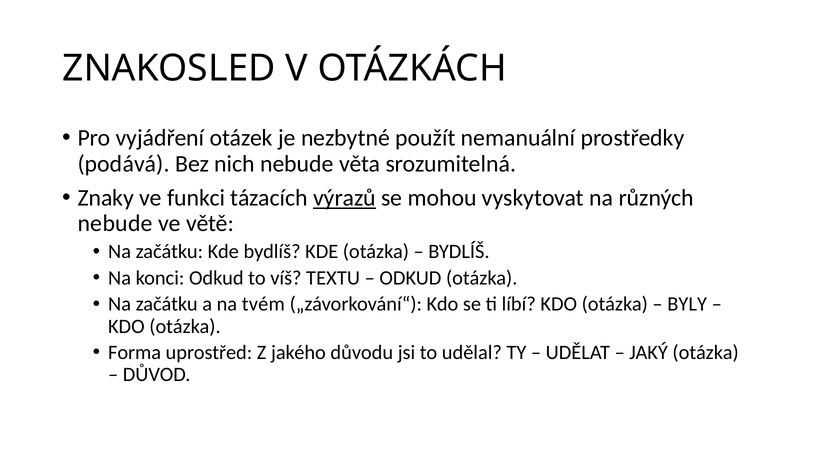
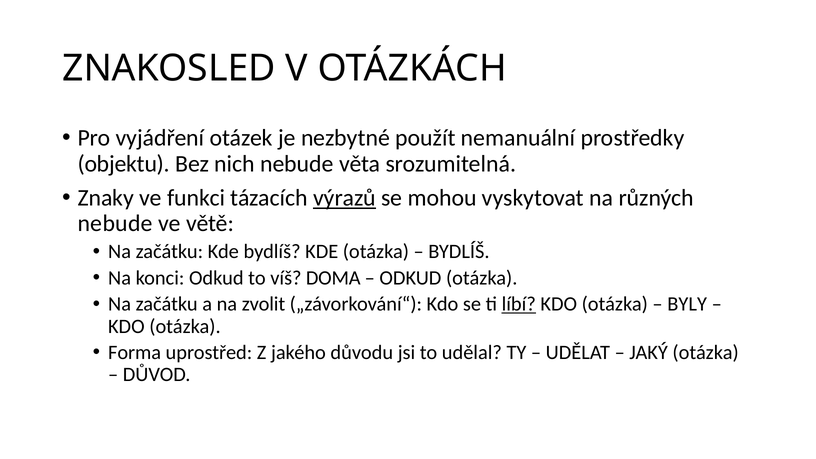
podává: podává -> objektu (124, 164)
TEXTU: TEXTU -> DOMA (333, 278)
tvém: tvém -> zvolit (263, 304)
líbí underline: none -> present (519, 304)
